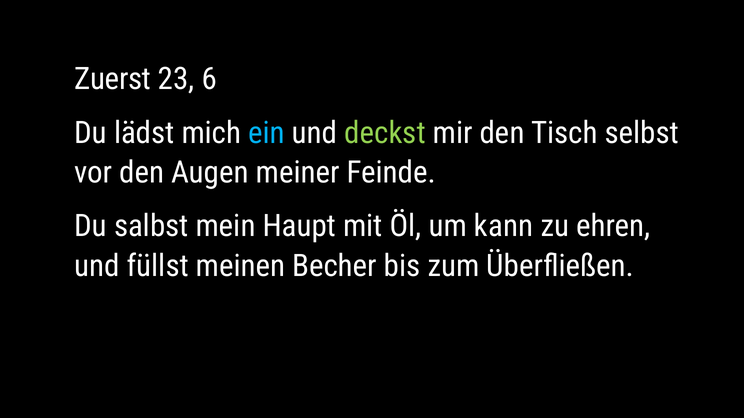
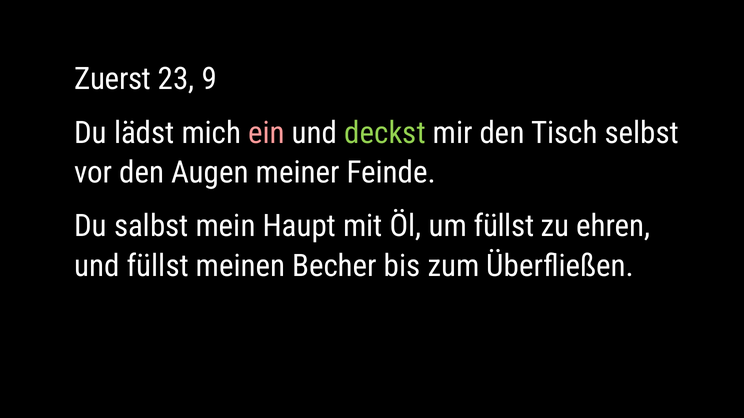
6: 6 -> 9 (209, 79)
ein colour: light blue -> pink (267, 133)
um kann: kann -> füllst (504, 227)
